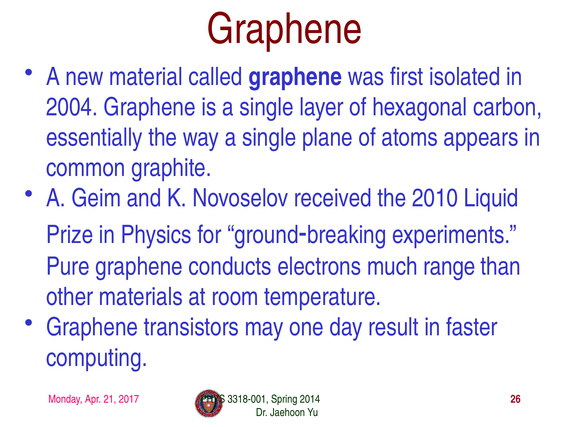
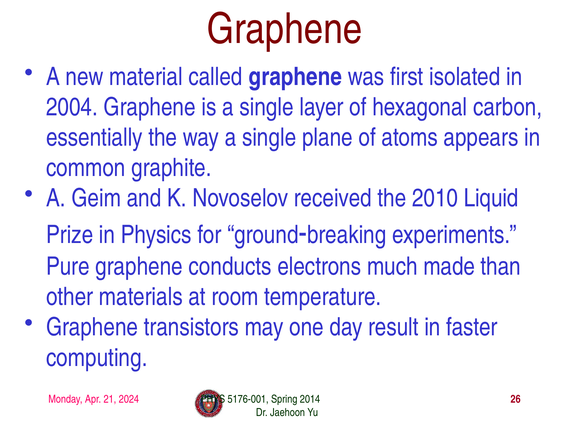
range: range -> made (449, 266)
2017: 2017 -> 2024 (129, 399)
3318-001: 3318-001 -> 5176-001 (248, 399)
